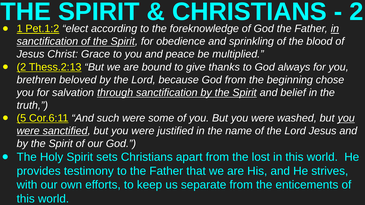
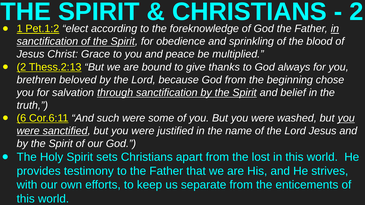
5: 5 -> 6 (21, 118)
